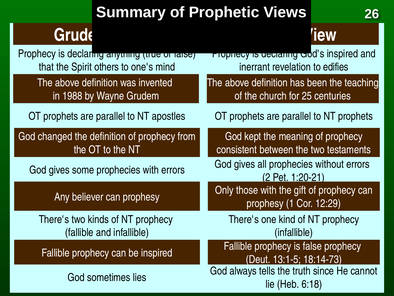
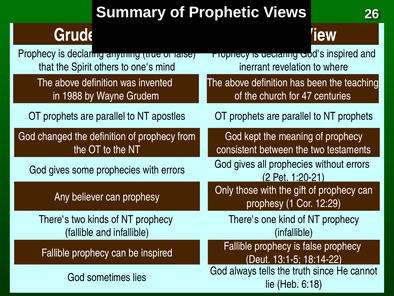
edifies: edifies -> where (336, 67)
25: 25 -> 47 (307, 96)
18:14-73: 18:14-73 -> 18:14-22 (323, 259)
